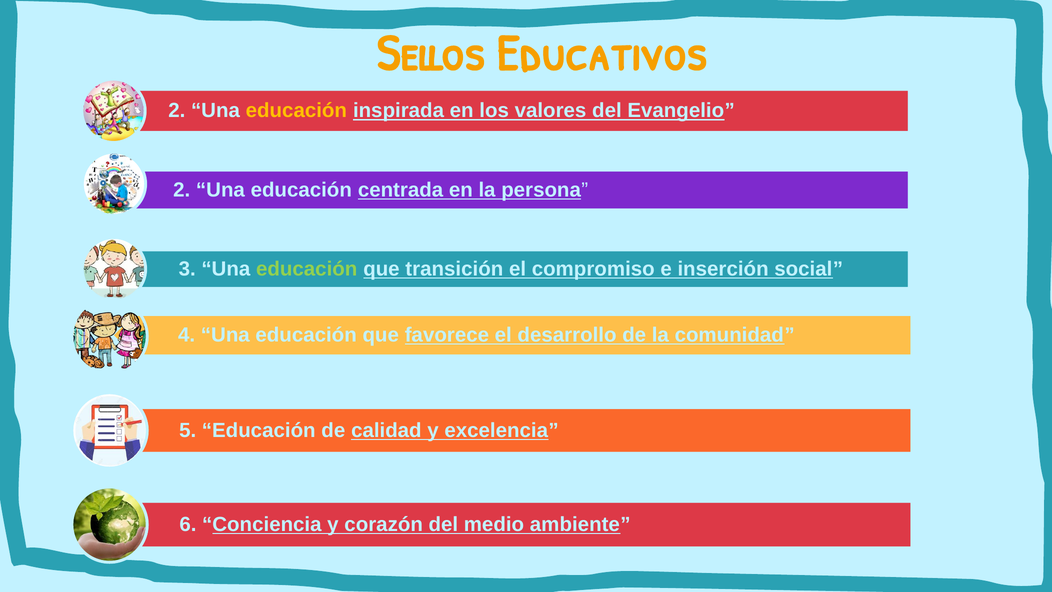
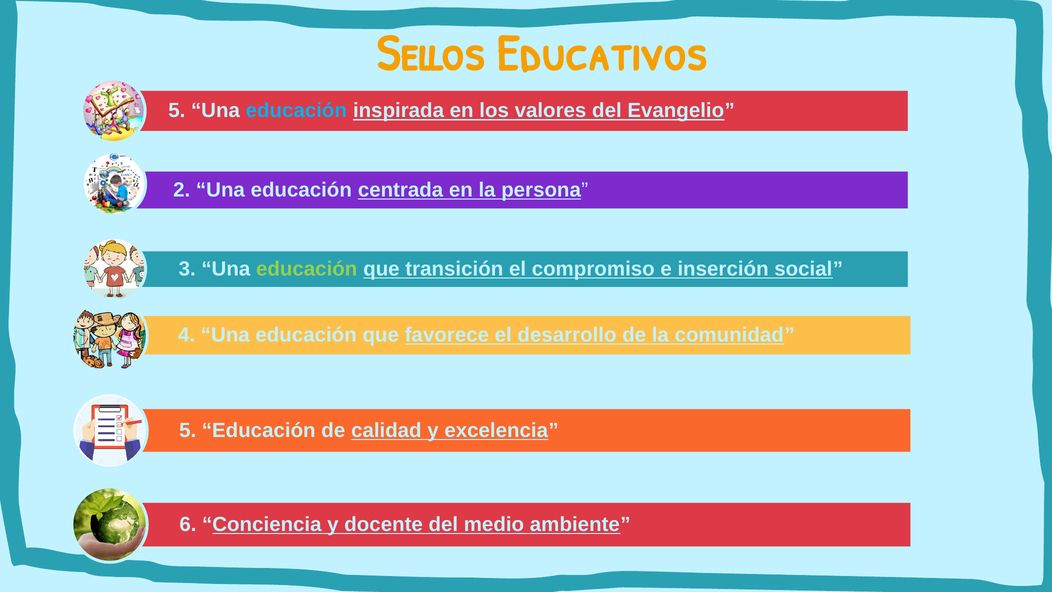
2: 2 -> 5 (177, 111)
educación colour: yellow -> light blue (296, 111)
corazón: corazón -> docente (384, 524)
